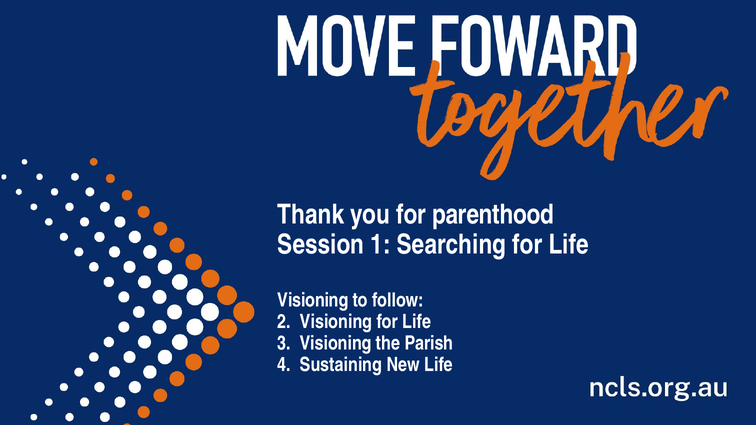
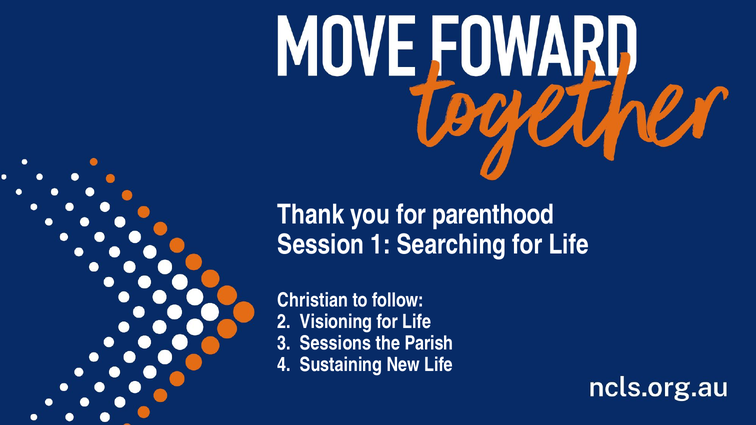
Visioning: Visioning -> Christian (313, 301)
3 Visioning: Visioning -> Sessions (336, 344)
